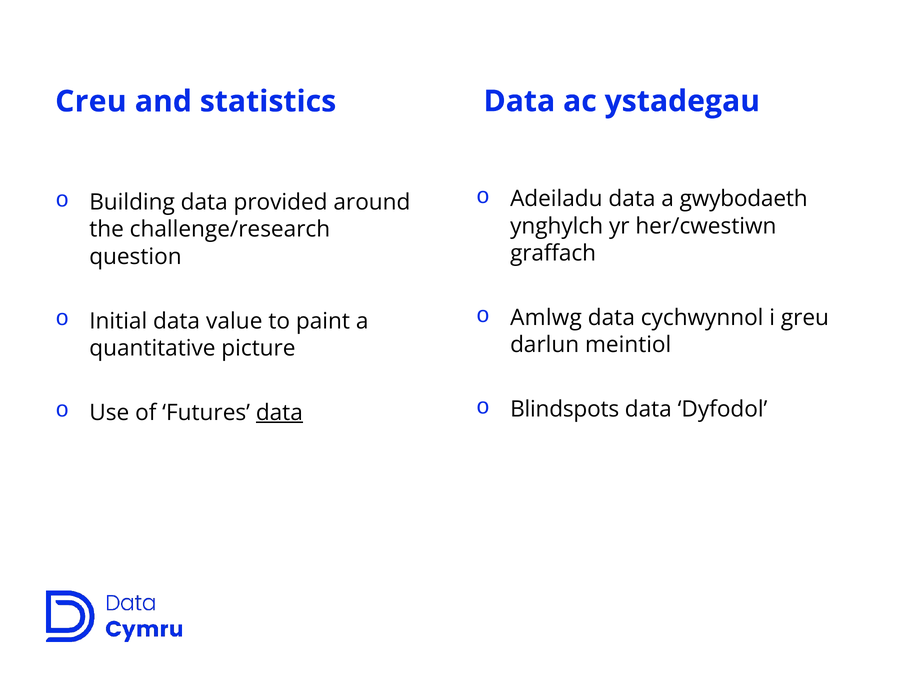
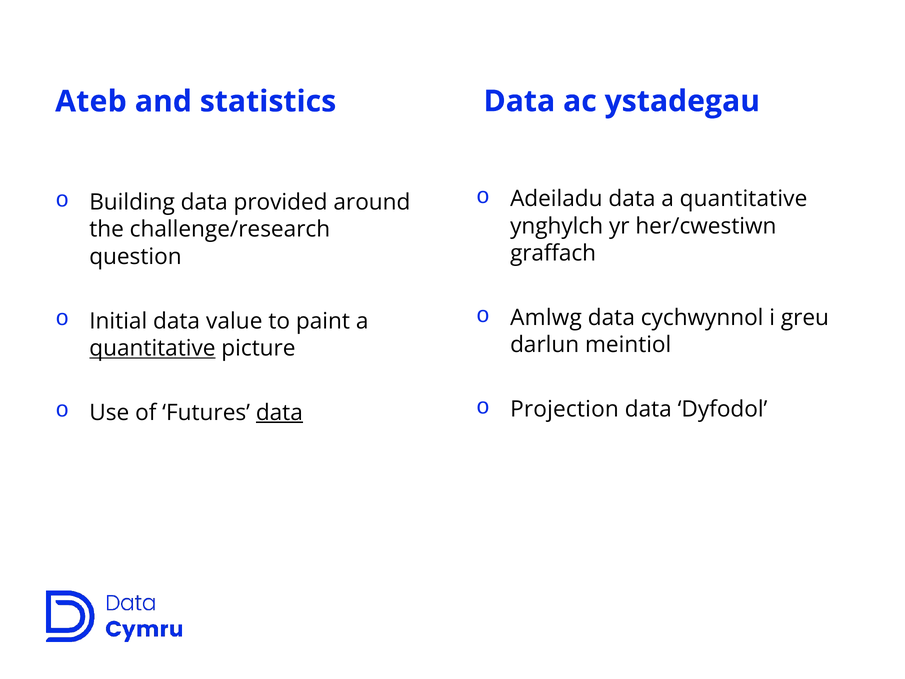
Creu: Creu -> Ateb (91, 101)
data a gwybodaeth: gwybodaeth -> quantitative (744, 199)
quantitative underline: none -> present (152, 348)
Blindspots: Blindspots -> Projection (564, 409)
